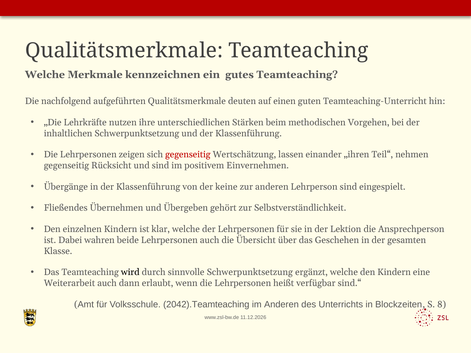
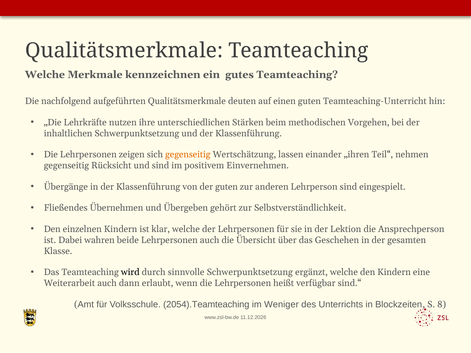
gegenseitig colour: red -> orange (188, 155)
der keine: keine -> guten (226, 187)
2042).Teamteaching: 2042).Teamteaching -> 2054).Teamteaching (206, 305)
im Anderen: Anderen -> Weniger (281, 305)
